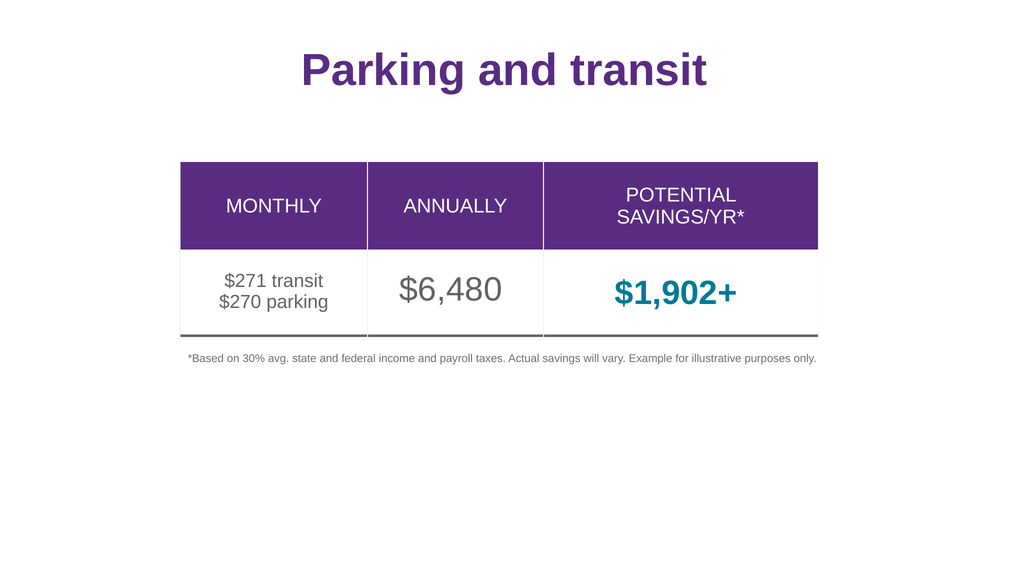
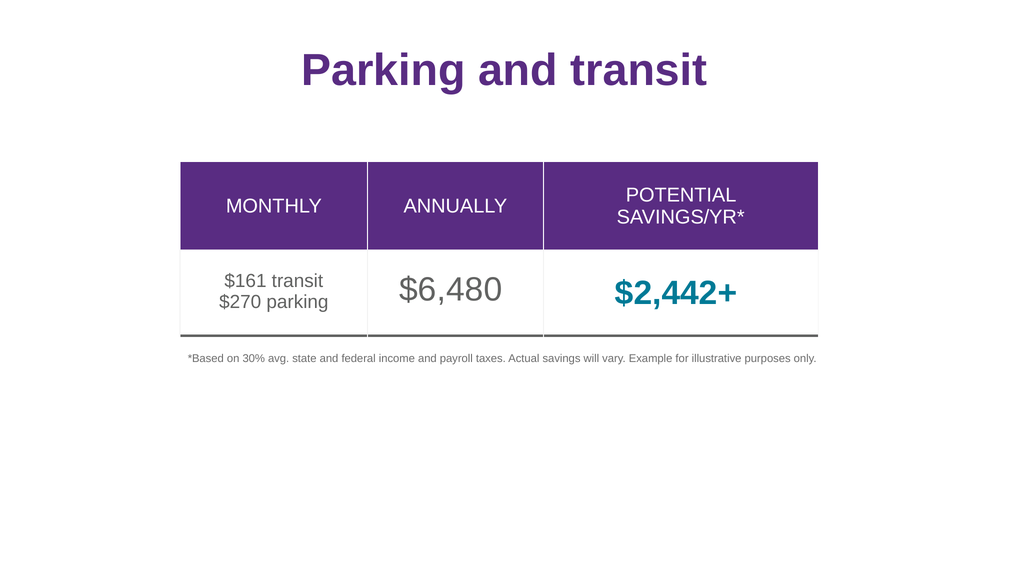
$271: $271 -> $161 (246, 281)
$1,902+: $1,902+ -> $2,442+ (676, 293)
